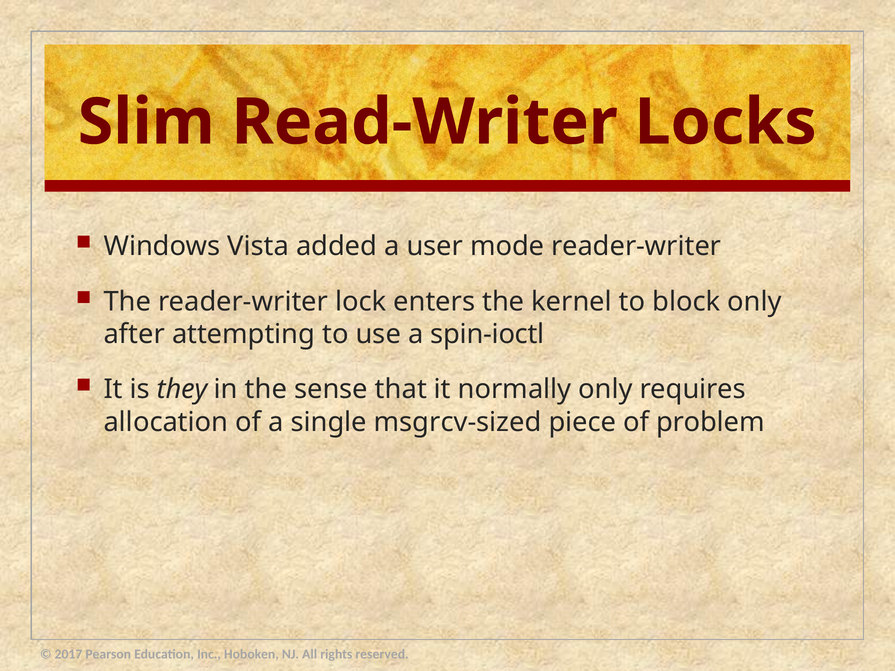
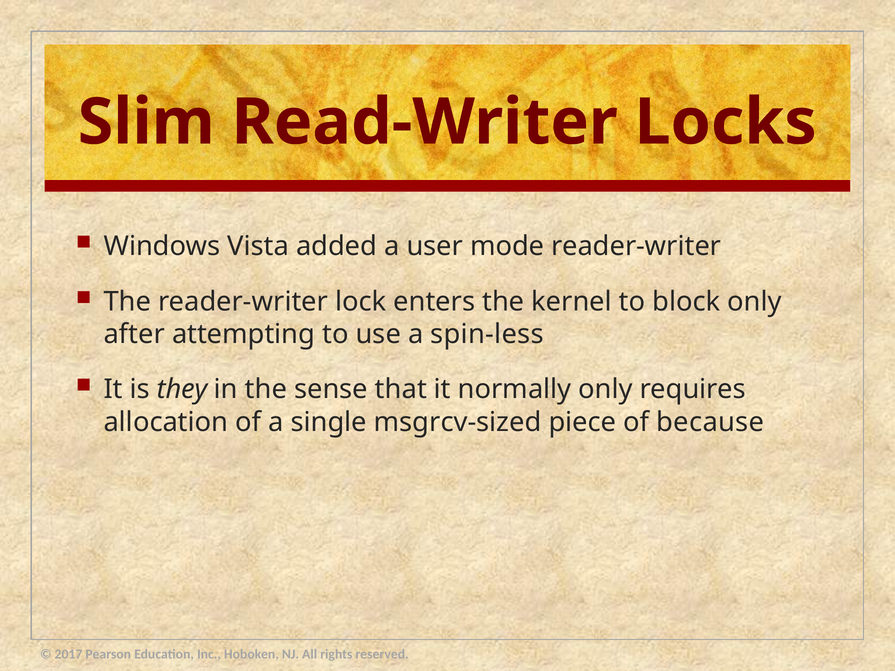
spin-ioctl: spin-ioctl -> spin-less (487, 334)
problem: problem -> because (710, 422)
